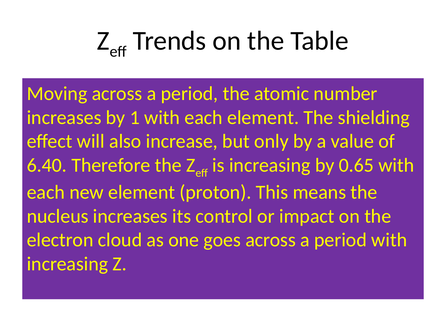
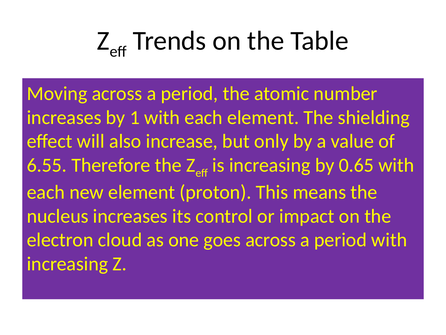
6.40: 6.40 -> 6.55 (47, 165)
